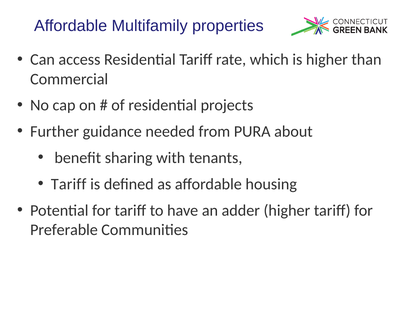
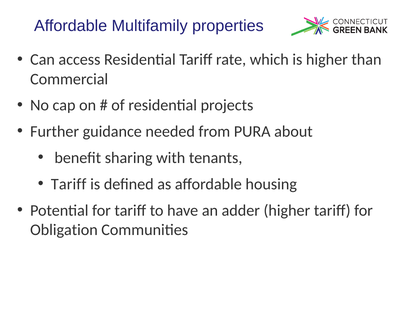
Preferable: Preferable -> Obligation (64, 230)
